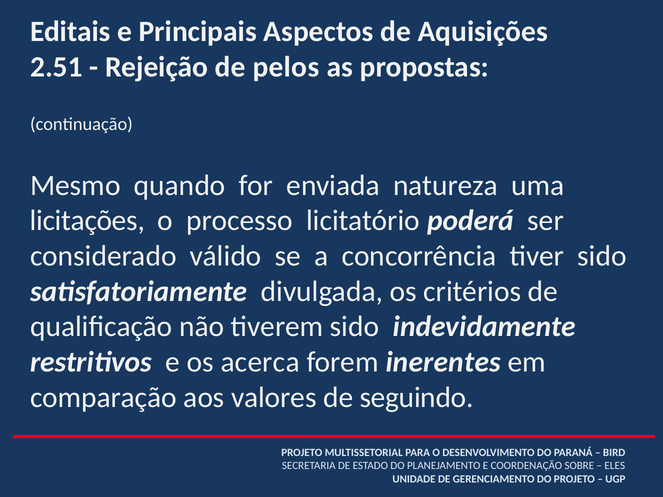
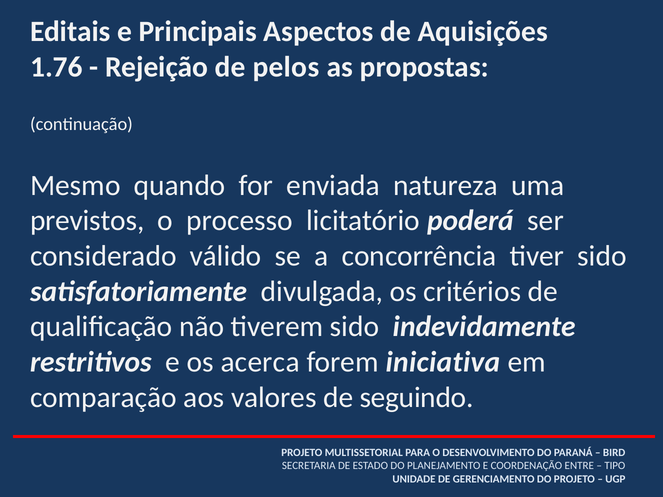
2.51: 2.51 -> 1.76 (56, 67)
licitações: licitações -> previstos (87, 221)
inerentes: inerentes -> iniciativa (443, 362)
SOBRE: SOBRE -> ENTRE (579, 466)
ELES: ELES -> TIPO (615, 466)
